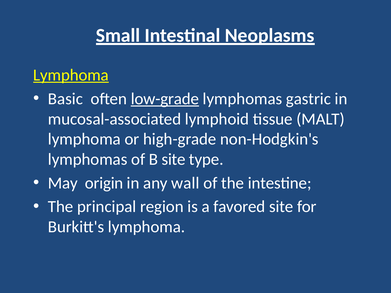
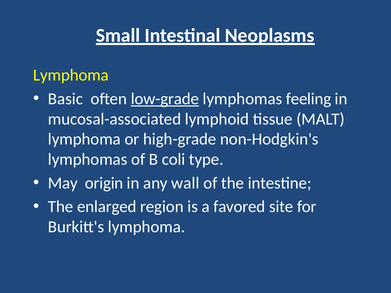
Lymphoma underline: present -> none (71, 75)
gastric: gastric -> feeling (309, 99)
B site: site -> coli (174, 159)
principal: principal -> enlarged (107, 207)
